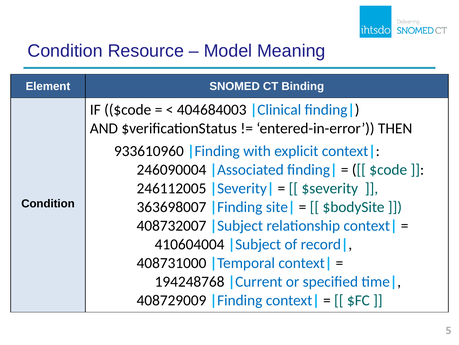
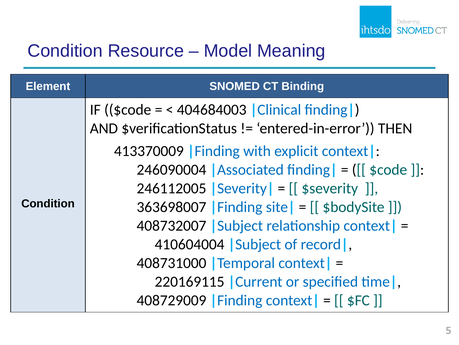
933610960: 933610960 -> 413370009 (149, 151)
194248768: 194248768 -> 220169115 (190, 281)
